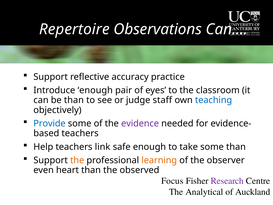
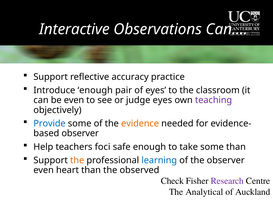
Repertoire: Repertoire -> Interactive (74, 29)
be than: than -> even (74, 100)
judge staff: staff -> eyes (162, 100)
teaching colour: blue -> purple (214, 100)
evidence colour: purple -> orange (140, 123)
teachers: teachers -> observer (80, 133)
link: link -> foci (103, 147)
learning colour: orange -> blue (159, 160)
Focus: Focus -> Check (172, 181)
